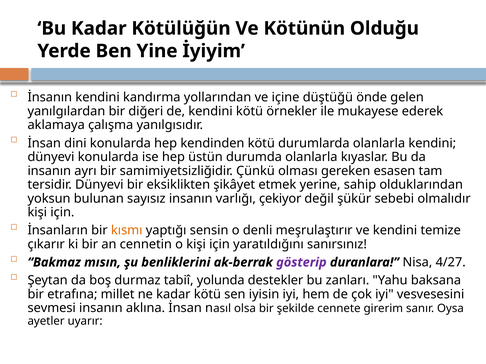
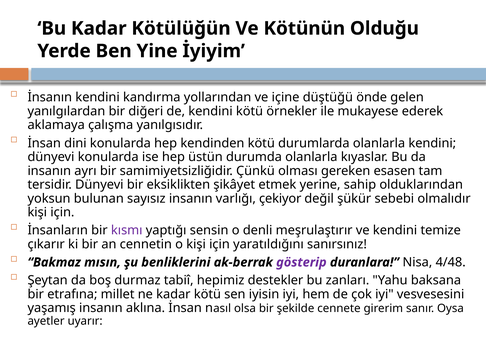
kısmı colour: orange -> purple (127, 231)
4/27: 4/27 -> 4/48 (451, 263)
yolunda: yolunda -> hepimiz (221, 281)
sevmesi: sevmesi -> yaşamış (52, 308)
